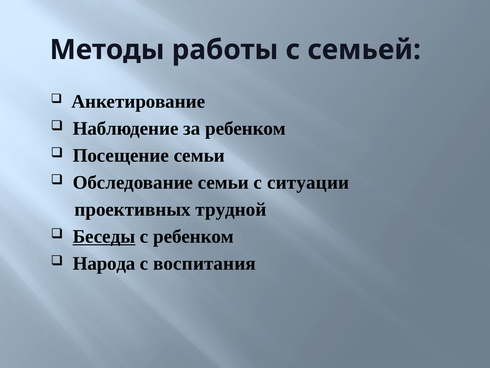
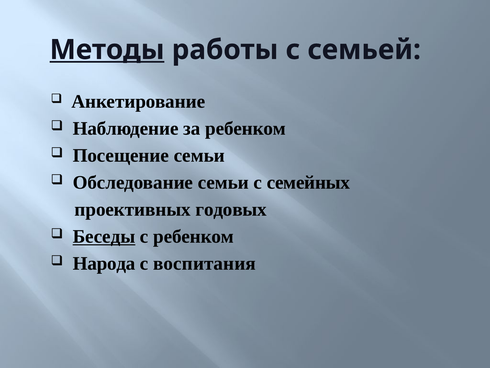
Методы underline: none -> present (107, 50)
ситуации: ситуации -> семейных (308, 182)
трудной: трудной -> годовых (231, 209)
